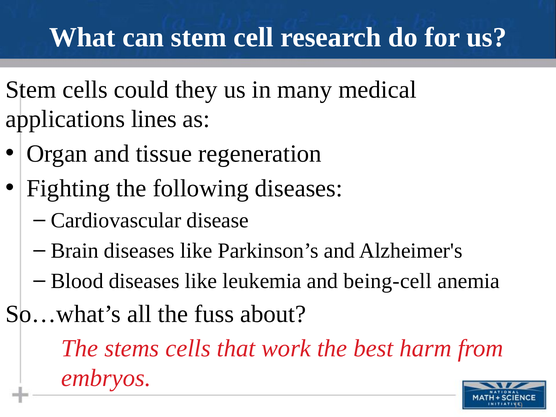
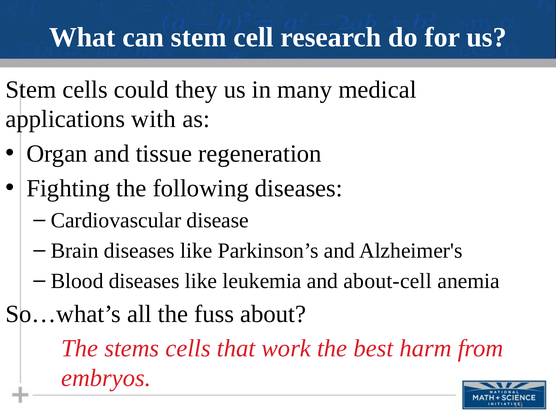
lines: lines -> with (154, 119)
being-cell: being-cell -> about-cell (388, 281)
